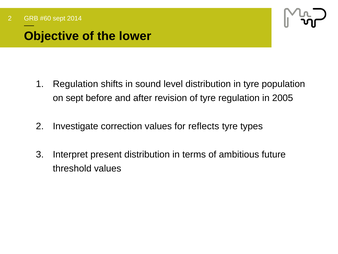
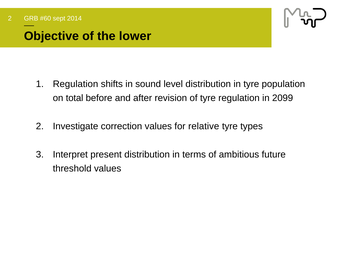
on sept: sept -> total (75, 98)
2005: 2005 -> 2099 (283, 98)
reflects: reflects -> relative (204, 126)
